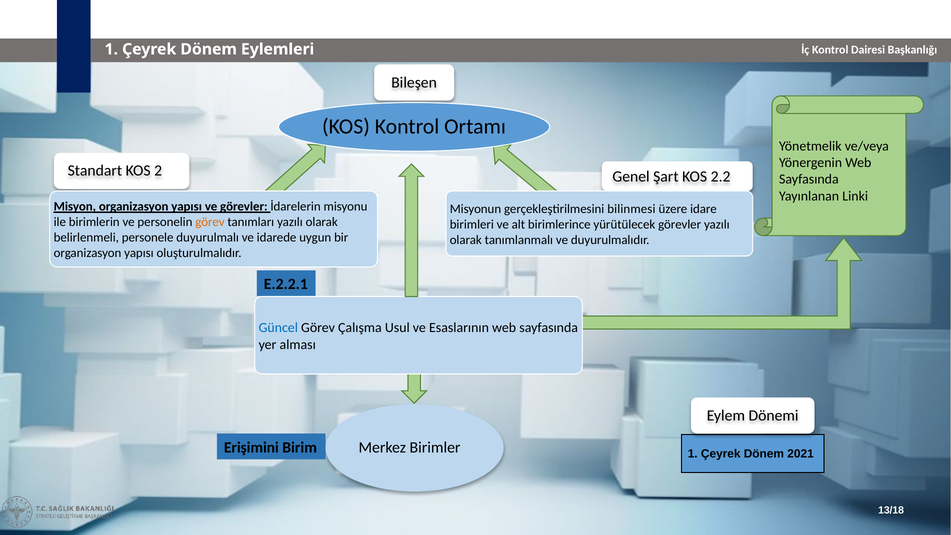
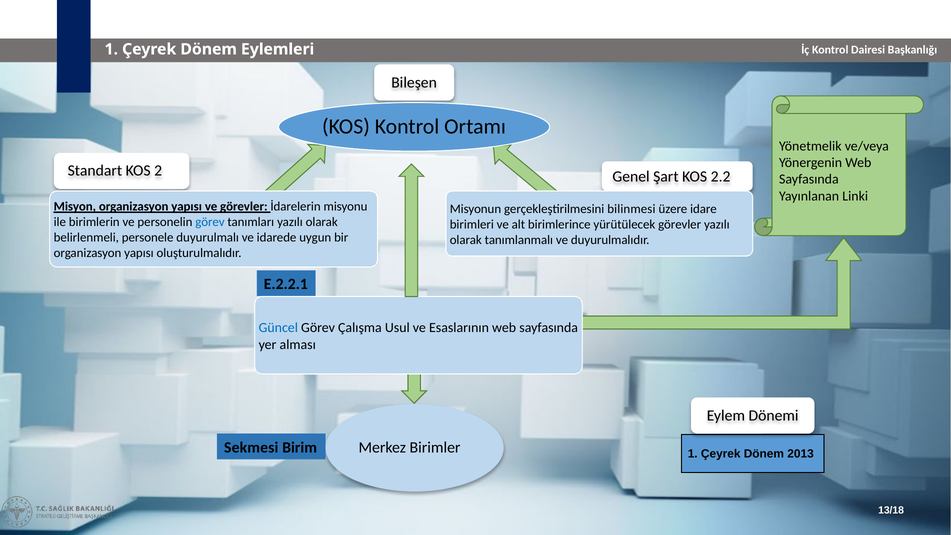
görev colour: orange -> blue (210, 222)
Erişimini: Erişimini -> Sekmesi (251, 447)
2021: 2021 -> 2013 (801, 454)
